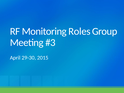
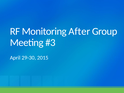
Roles: Roles -> After (79, 31)
